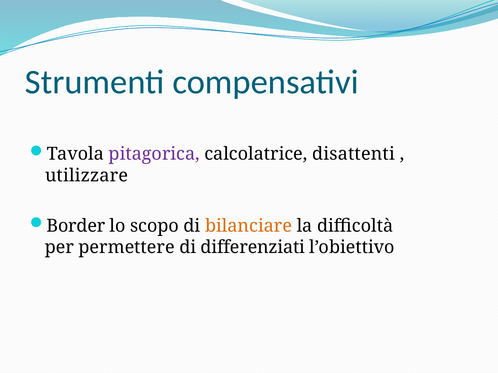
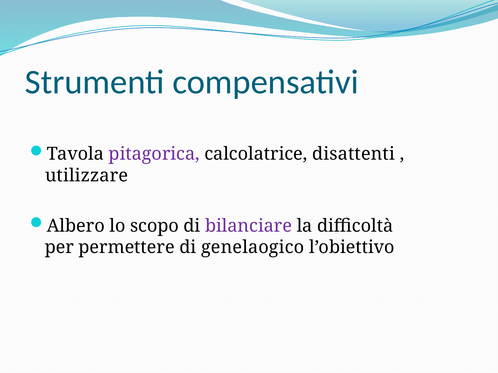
Border: Border -> Albero (76, 226)
bilanciare colour: orange -> purple (249, 226)
differenziati: differenziati -> genelaogico (253, 248)
